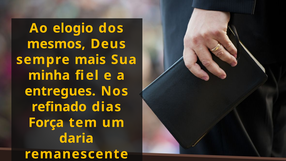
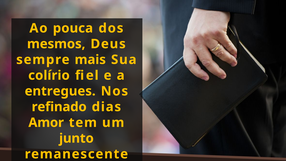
elogio: elogio -> pouca (73, 28)
minha: minha -> colírio (49, 75)
Força: Força -> Amor (46, 122)
daria: daria -> junto (76, 138)
